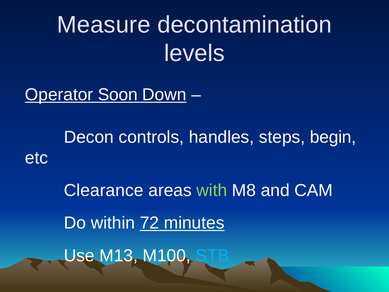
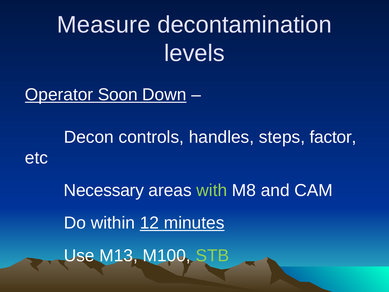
begin: begin -> factor (333, 137)
Clearance: Clearance -> Necessary (104, 190)
72: 72 -> 12 (149, 223)
STB colour: light blue -> light green (212, 255)
